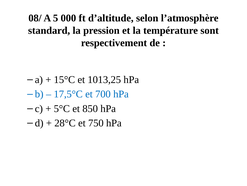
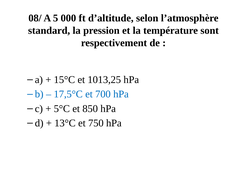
28°C: 28°C -> 13°C (65, 123)
